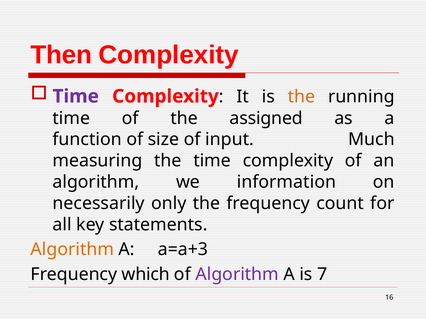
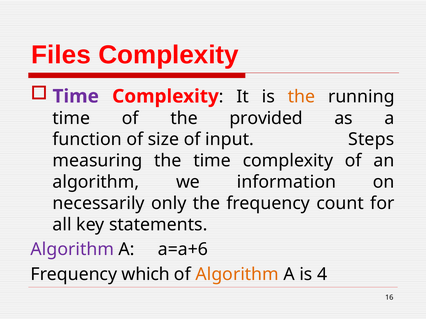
Then: Then -> Files (61, 55)
assigned: assigned -> provided (266, 118)
Much: Much -> Steps (371, 140)
Algorithm colour: orange -> purple (72, 250)
a=a+3: a=a+3 -> a=a+6 (183, 250)
Algorithm colour: purple -> orange (237, 275)
7: 7 -> 4 (322, 275)
